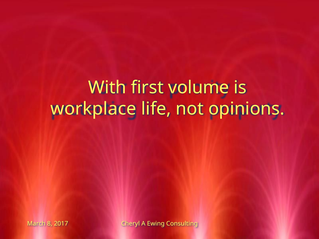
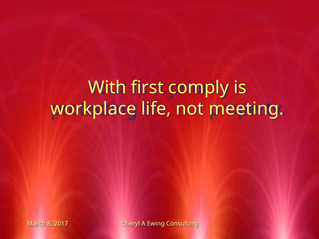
volume: volume -> comply (199, 88)
opinions: opinions -> meeting (246, 109)
